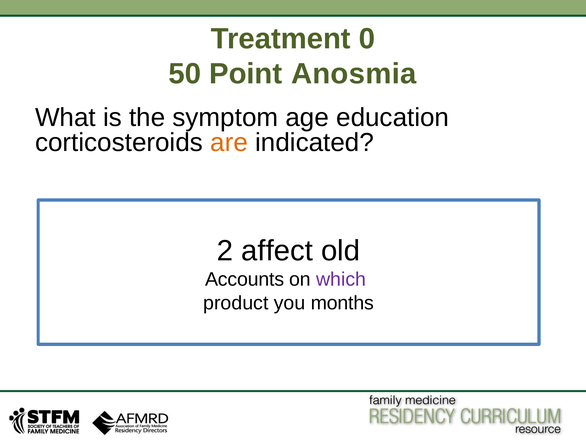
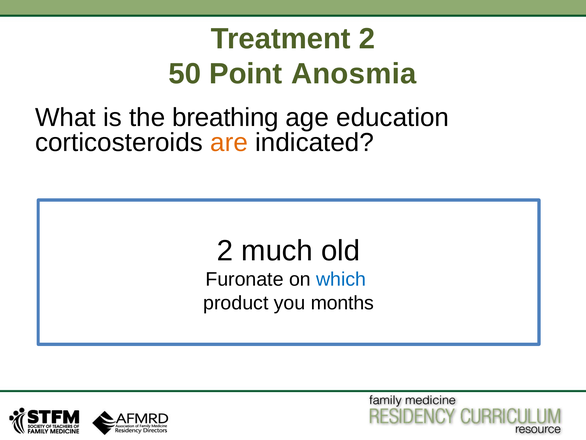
Treatment 0: 0 -> 2 (367, 39)
symptom: symptom -> breathing (226, 117)
affect: affect -> much (277, 251)
Accounts: Accounts -> Furonate (245, 279)
which colour: purple -> blue (341, 279)
